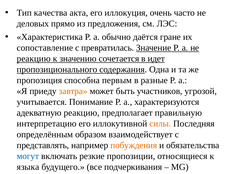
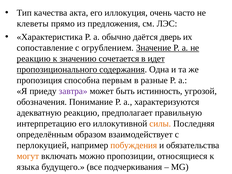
деловых: деловых -> клеветы (33, 24)
гране: гране -> дверь (170, 37)
превратилась: превратилась -> огрублением (108, 48)
завтра colour: orange -> purple (73, 91)
участников: участников -> истинность (160, 91)
учитывается: учитывается -> обозначения (42, 102)
представлять: представлять -> перлокуцией (43, 145)
могут colour: blue -> orange (28, 156)
резкие: резкие -> можно (92, 156)
